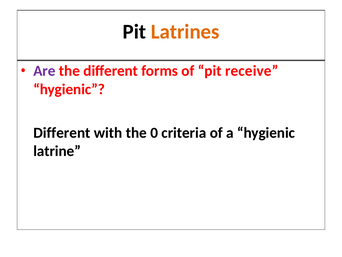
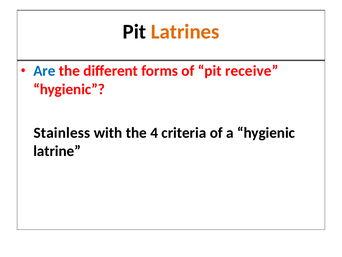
Are colour: purple -> blue (44, 71)
Different: Different -> Stainless (62, 133)
0: 0 -> 4 (154, 133)
